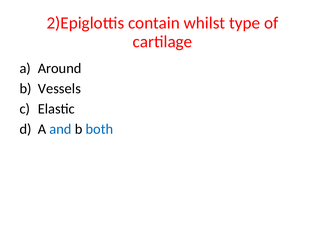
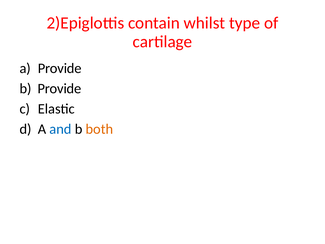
a Around: Around -> Provide (60, 68)
b Vessels: Vessels -> Provide (59, 88)
both colour: blue -> orange (99, 129)
